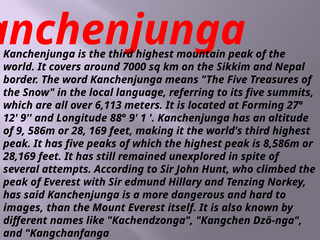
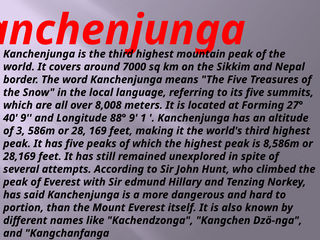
6,113: 6,113 -> 8,008 (108, 105)
12: 12 -> 40 (10, 118)
of 9: 9 -> 3 (21, 131)
images: images -> portion (23, 208)
